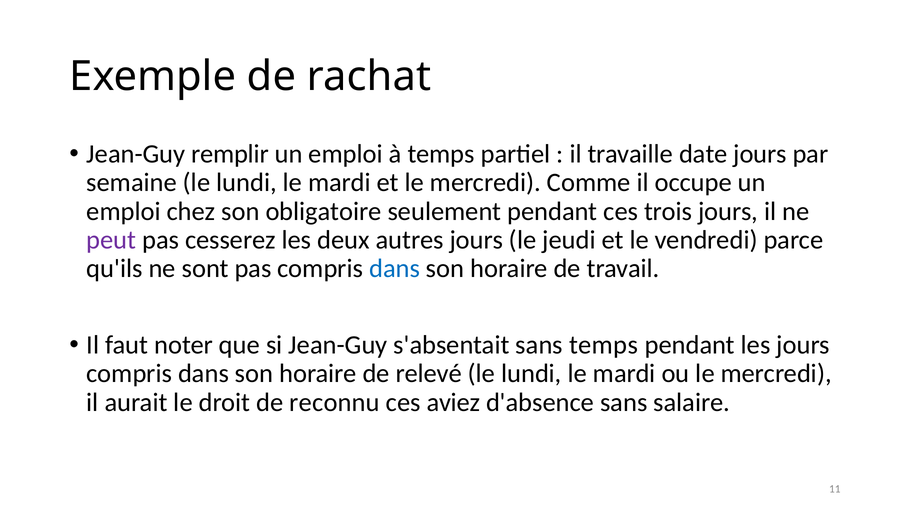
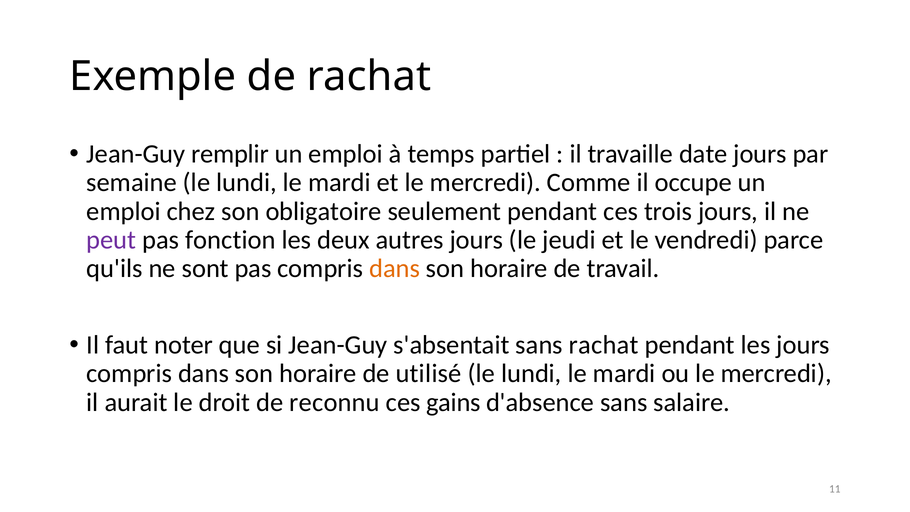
cesserez: cesserez -> fonction (230, 240)
dans colour: blue -> orange (395, 269)
sans temps: temps -> rachat (604, 345)
relevé: relevé -> utilisé (429, 374)
aviez: aviez -> gains (453, 402)
